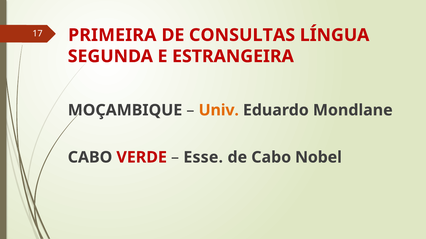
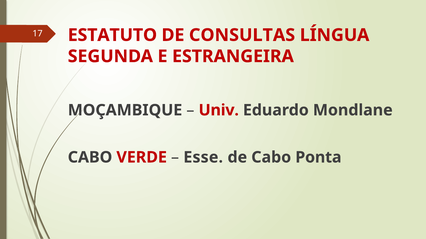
PRIMEIRA: PRIMEIRA -> ESTATUTO (112, 35)
Univ colour: orange -> red (219, 110)
Nobel: Nobel -> Ponta (318, 158)
